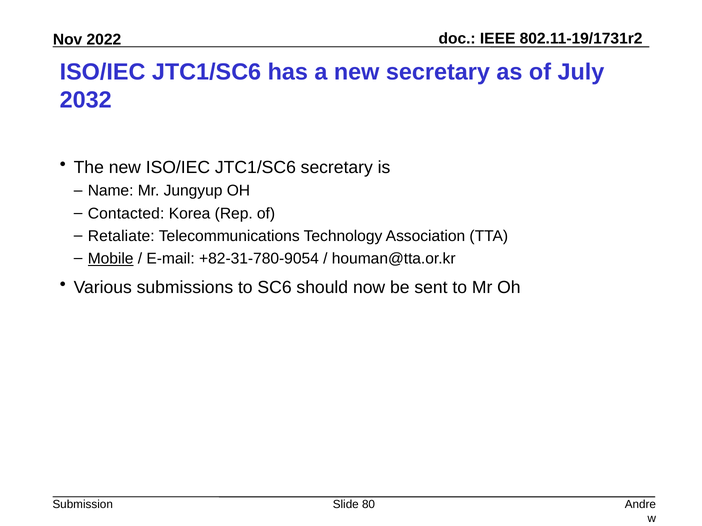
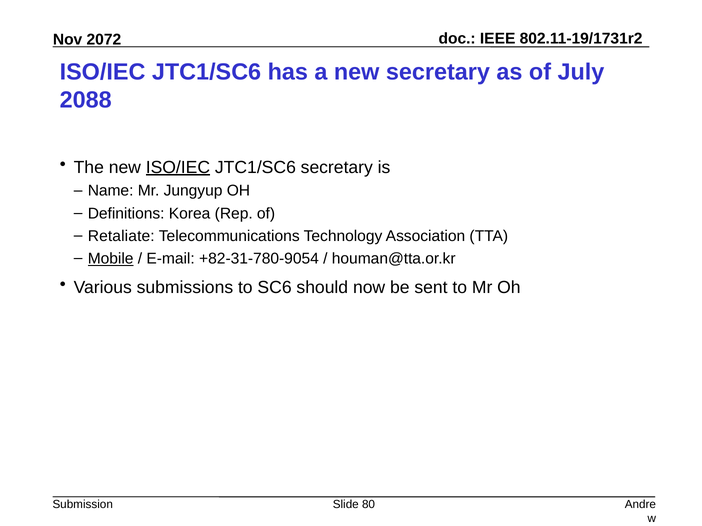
2022: 2022 -> 2072 (104, 40)
2032: 2032 -> 2088 (86, 100)
ISO/IEC underline: none -> present (178, 167)
Contacted: Contacted -> Definitions (126, 214)
